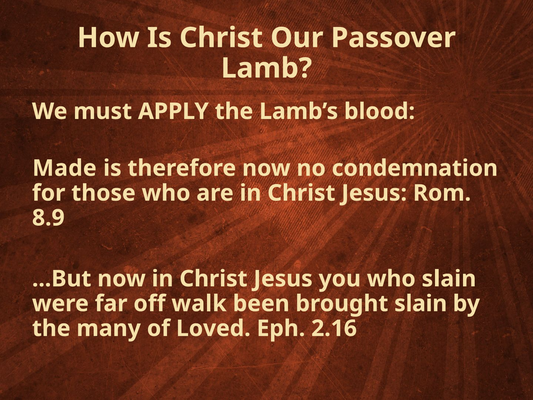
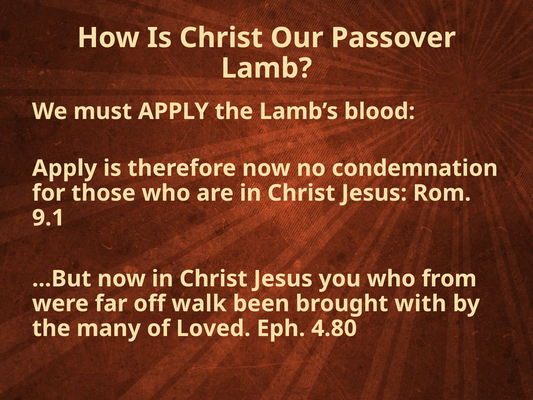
Made: Made -> Apply (65, 168)
8.9: 8.9 -> 9.1 (48, 218)
who slain: slain -> from (449, 279)
brought slain: slain -> with (420, 303)
2.16: 2.16 -> 4.80 (334, 328)
